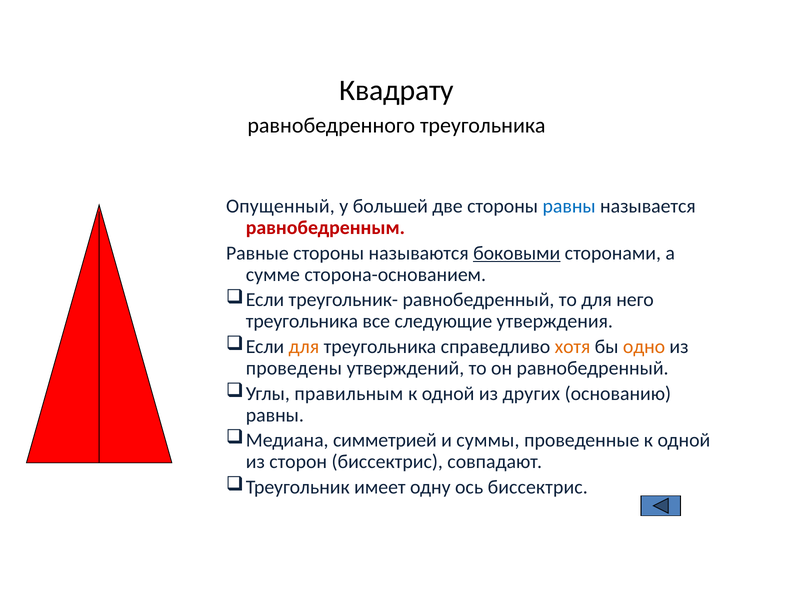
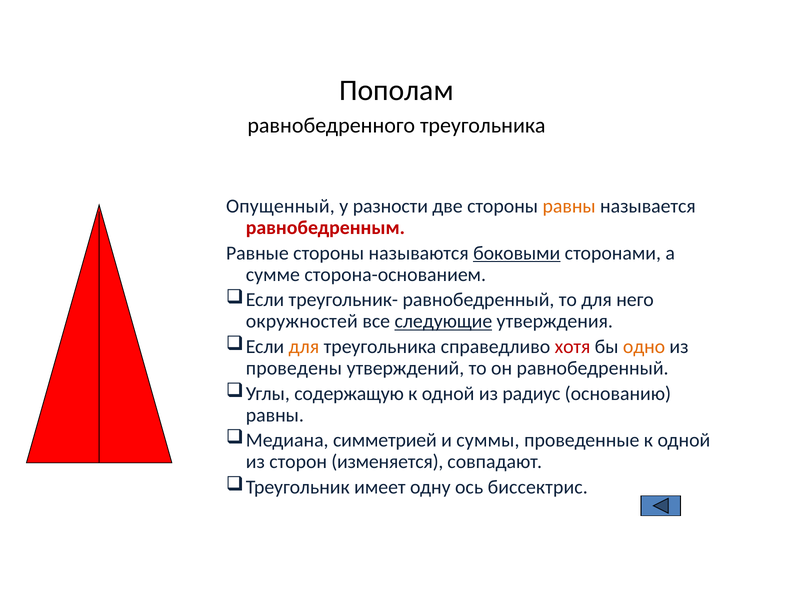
Квадрату: Квадрату -> Пополам (396, 90)
большей: большей -> разности (390, 206)
равны colour: blue -> orange (569, 206)
треугольника: треугольника -> окружностей (302, 321)
следующие underline: none -> present (443, 321)
хотя colour: orange -> red (573, 347)
правильным: правильным -> содержащую (349, 393)
других: других -> радиус (531, 393)
сторон биссектрис: биссектрис -> изменяется (387, 462)
